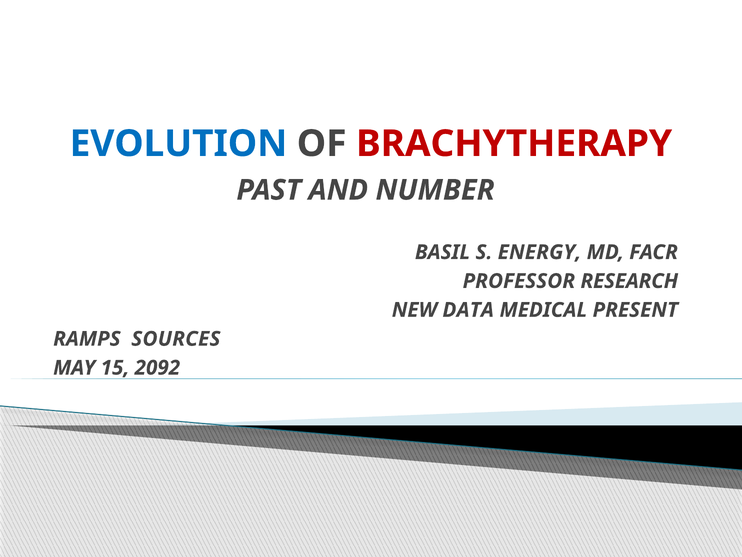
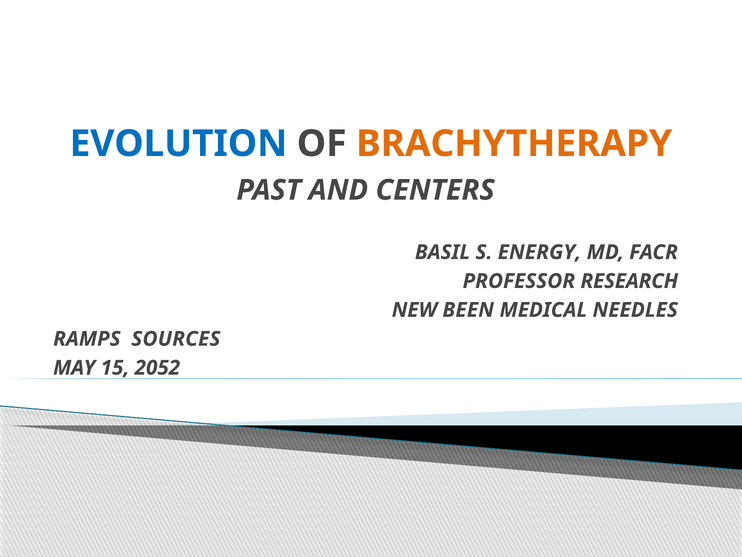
BRACHYTHERAPY colour: red -> orange (514, 144)
NUMBER: NUMBER -> CENTERS (435, 190)
DATA: DATA -> BEEN (468, 310)
PRESENT: PRESENT -> NEEDLES (635, 310)
2092: 2092 -> 2052 (157, 367)
